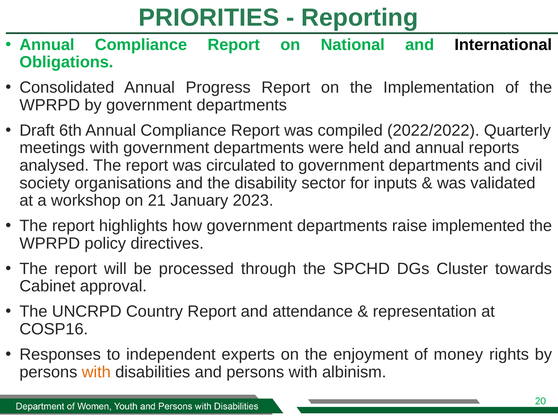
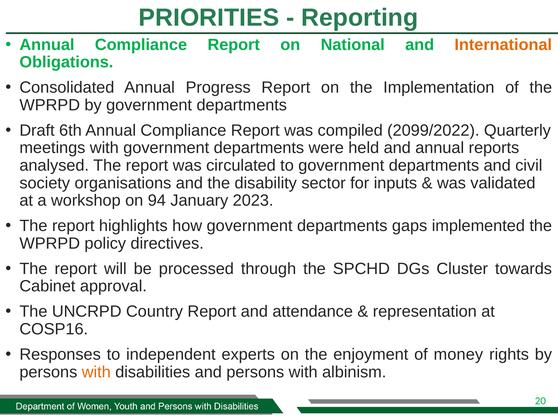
International colour: black -> orange (503, 45)
2022/2022: 2022/2022 -> 2099/2022 (433, 131)
21: 21 -> 94 (157, 201)
raise: raise -> gaps (410, 226)
